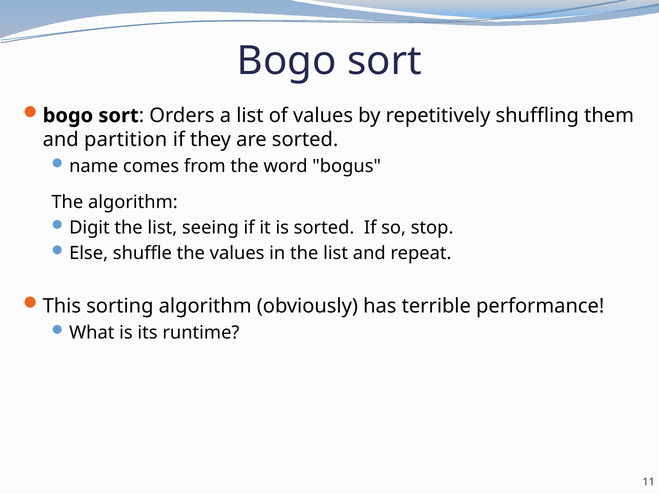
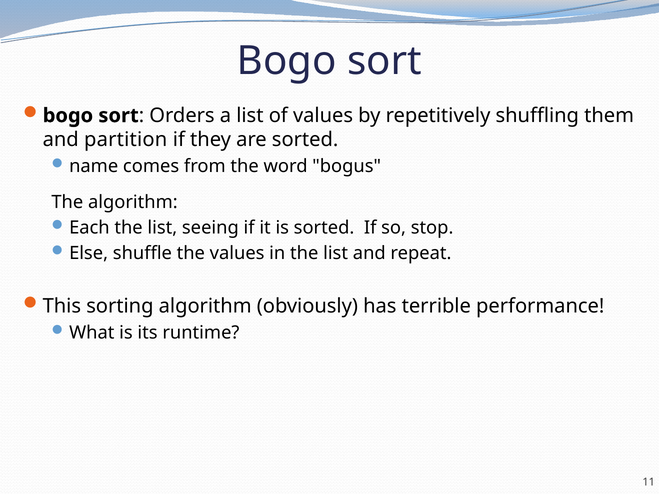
Digit: Digit -> Each (89, 228)
